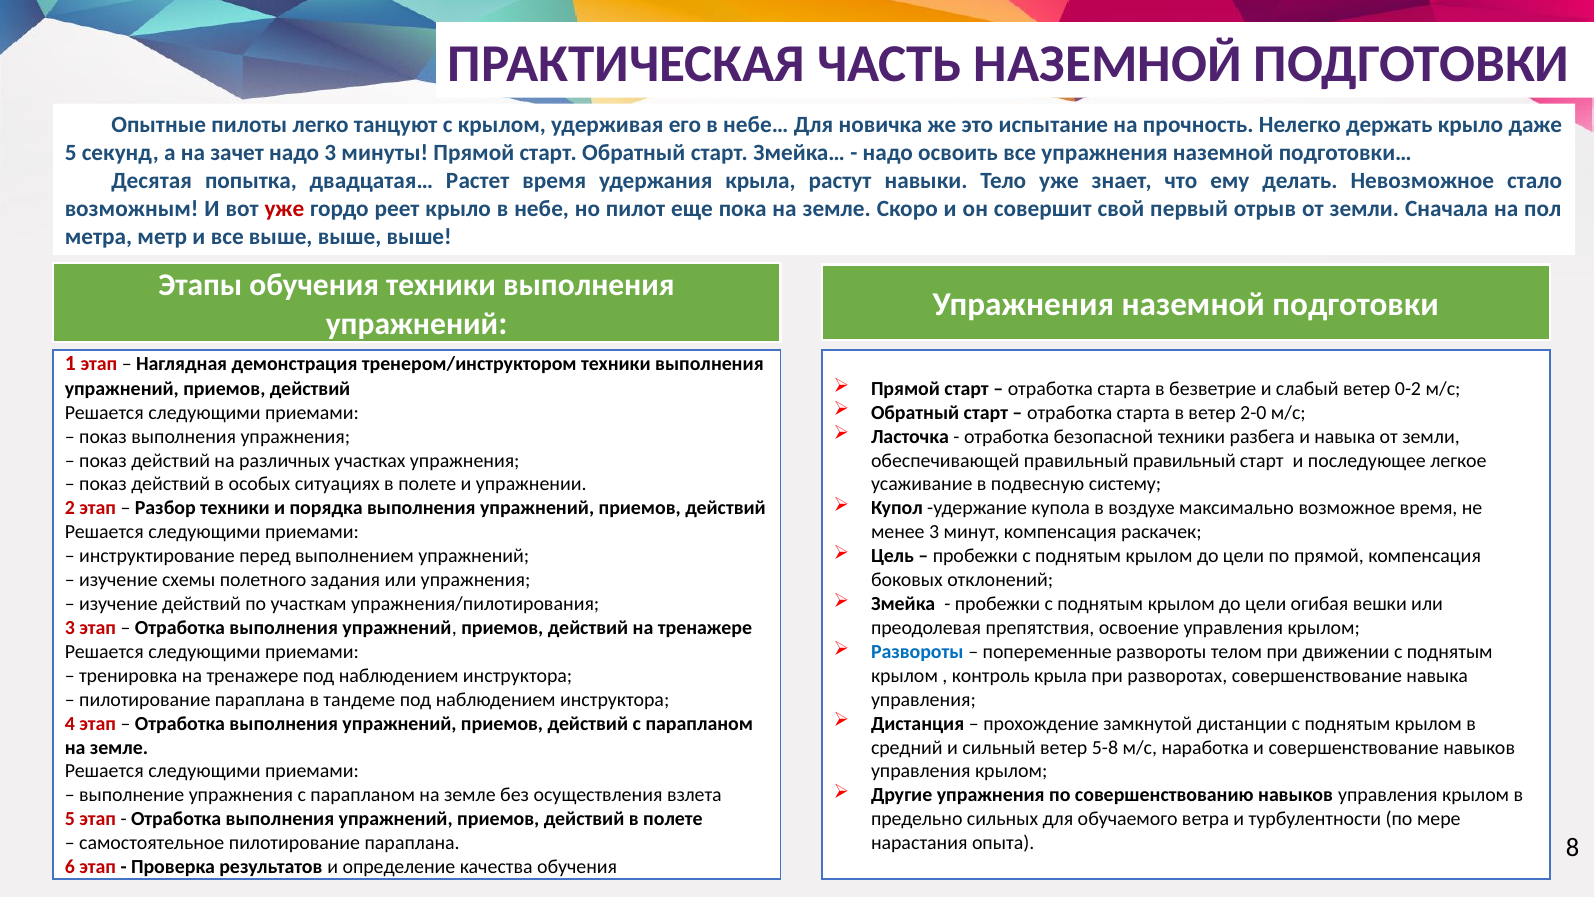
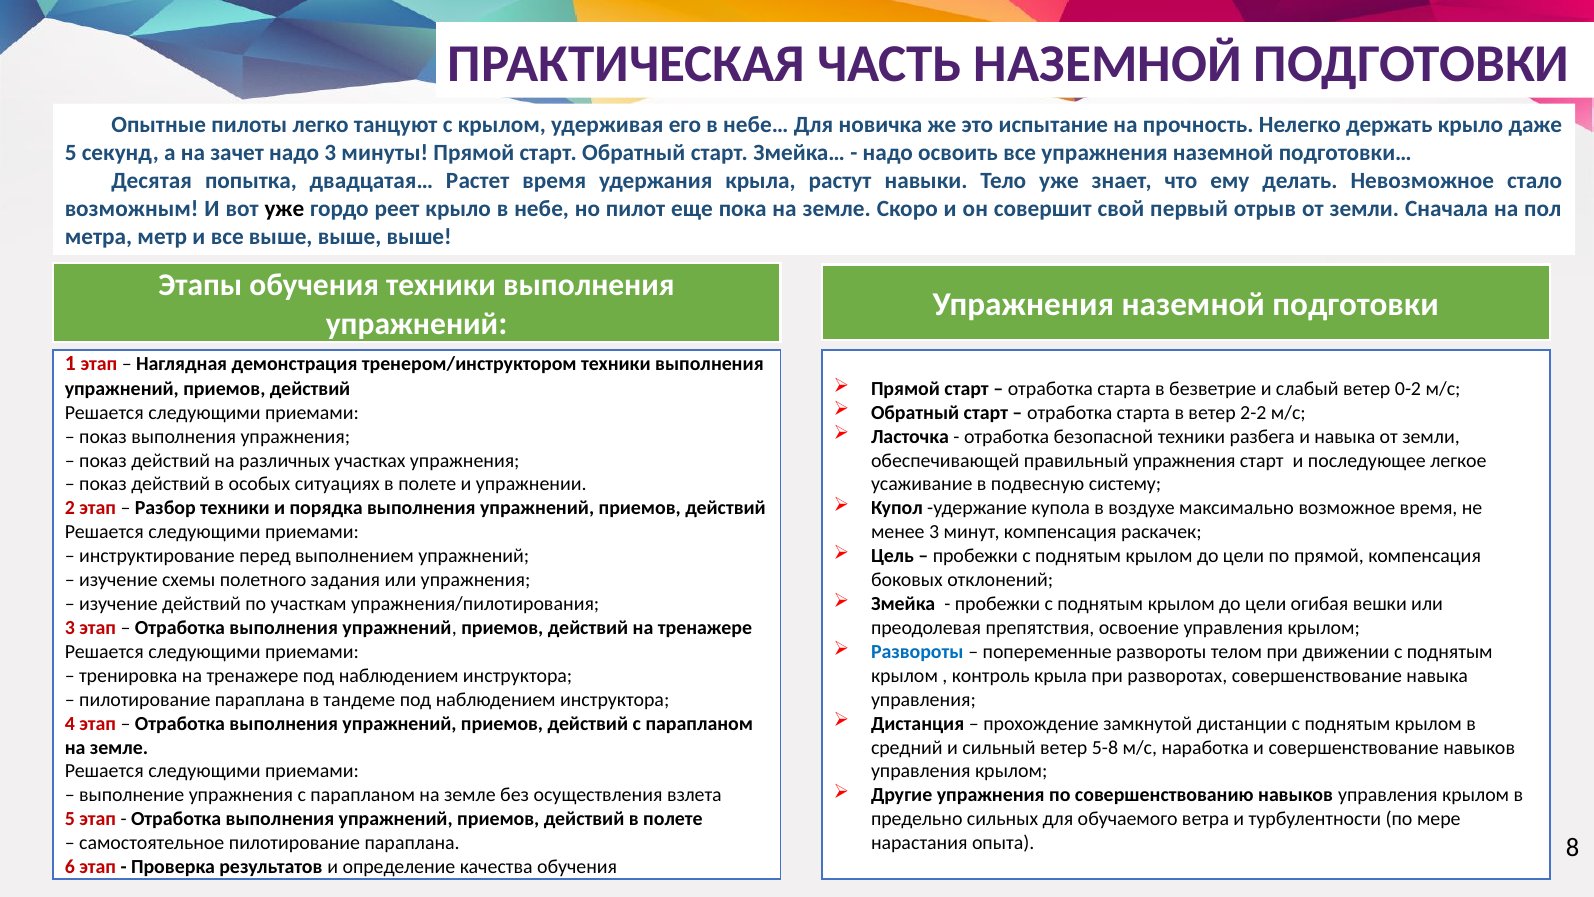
уже colour: red -> black (284, 209)
2-0: 2-0 -> 2-2 (1253, 412)
правильный правильный: правильный -> упражнения (1184, 460)
